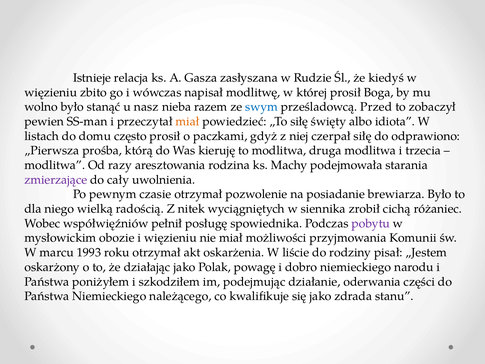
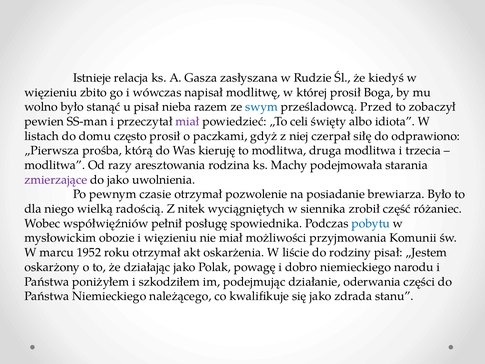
u nasz: nasz -> pisał (146, 107)
miał colour: orange -> purple (187, 121)
„To siłę: siłę -> celi (299, 121)
do cały: cały -> jako (118, 180)
cichą: cichą -> część (397, 209)
pobytu colour: purple -> blue (371, 223)
1993: 1993 -> 1952 (89, 252)
